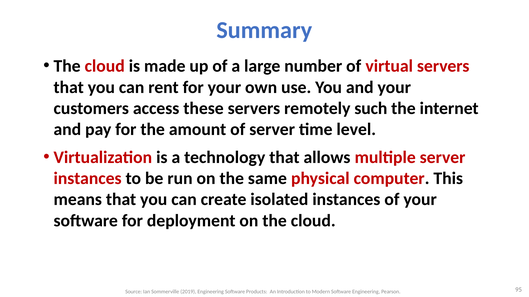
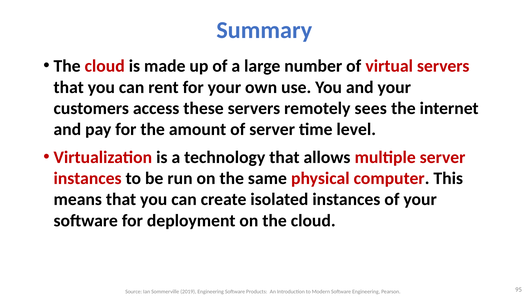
such: such -> sees (371, 109)
